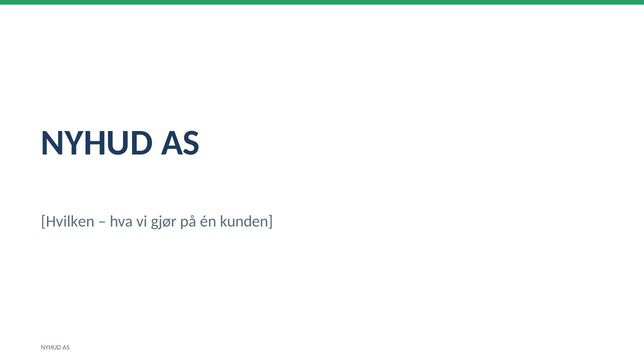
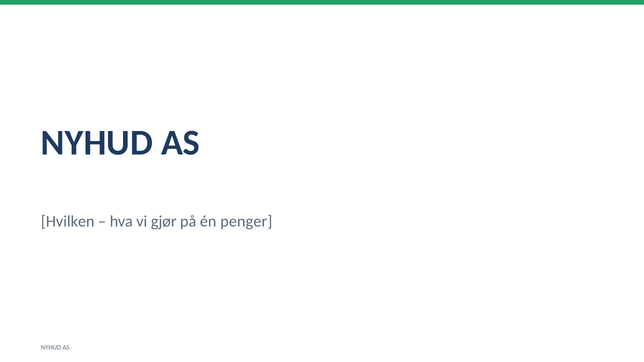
kunden: kunden -> penger (246, 222)
